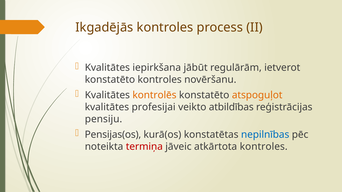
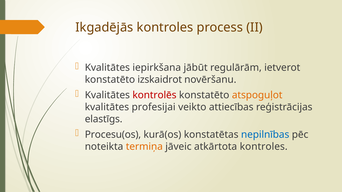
konstatēto kontroles: kontroles -> izskaidrot (160, 80)
kontrolēs colour: orange -> red (154, 95)
atbildības: atbildības -> attiecības (231, 107)
pensiju: pensiju -> elastīgs (104, 119)
Pensijas(os: Pensijas(os -> Procesu(os (113, 135)
termiņa colour: red -> orange (144, 147)
